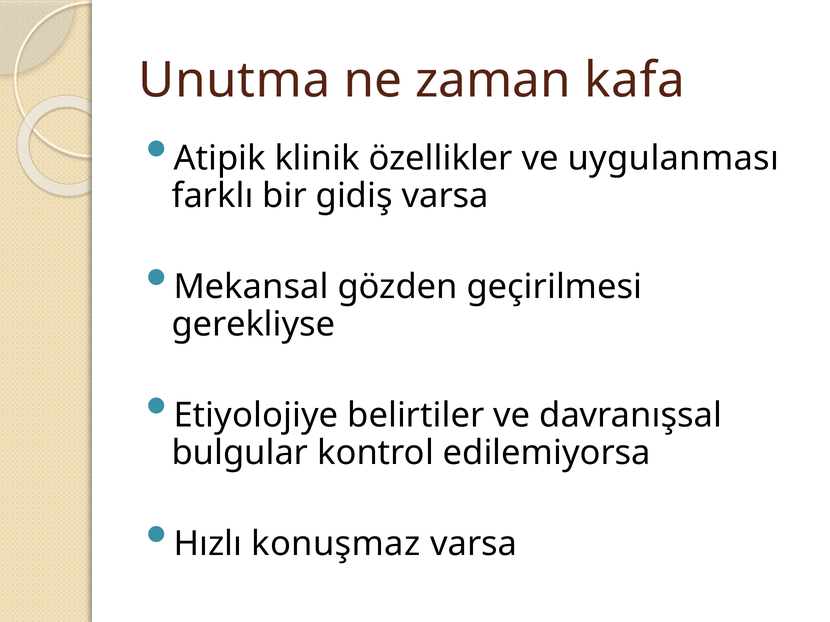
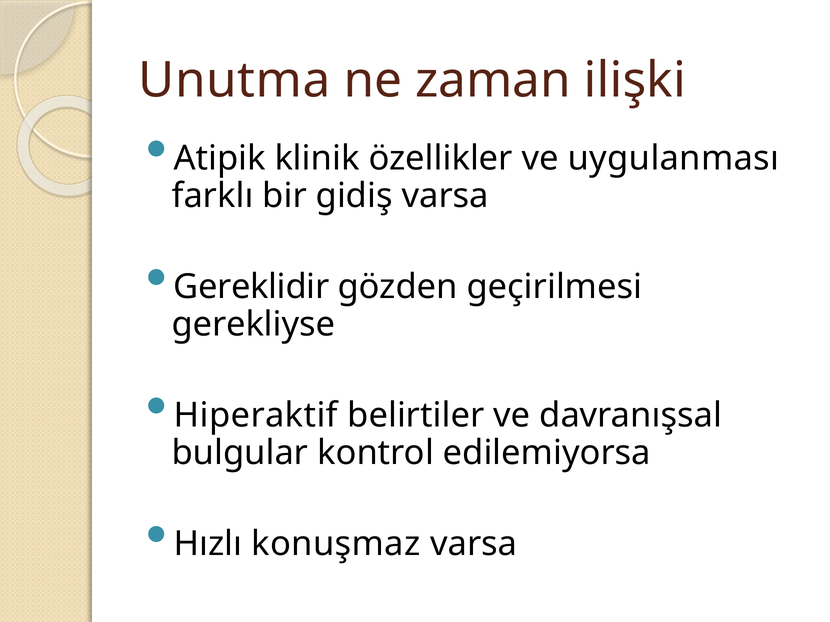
kafa: kafa -> ilişki (635, 80)
Mekansal: Mekansal -> Gereklidir (251, 287)
Etiyolojiye: Etiyolojiye -> Hiperaktif (256, 416)
